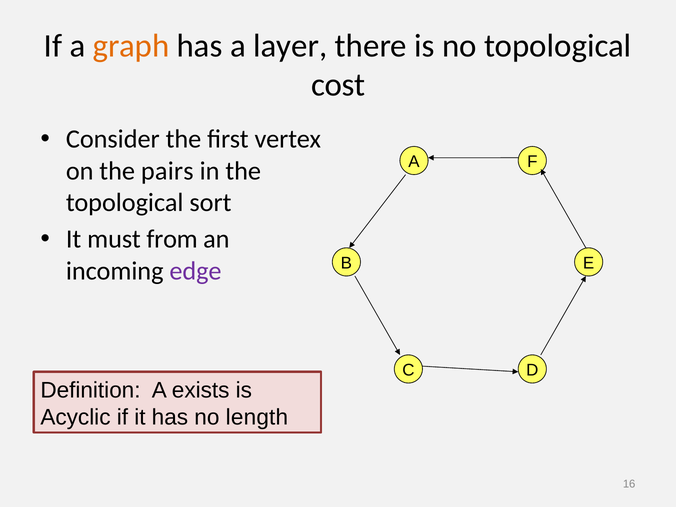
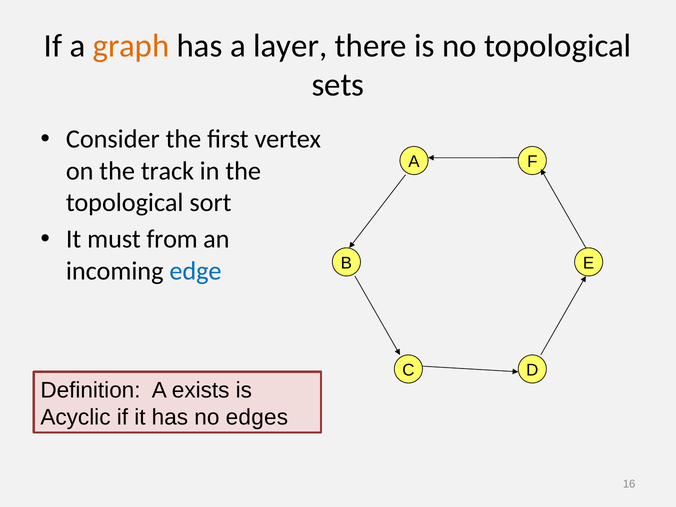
cost: cost -> sets (338, 85)
pairs: pairs -> track (167, 171)
edge colour: purple -> blue (195, 271)
length: length -> edges (257, 417)
